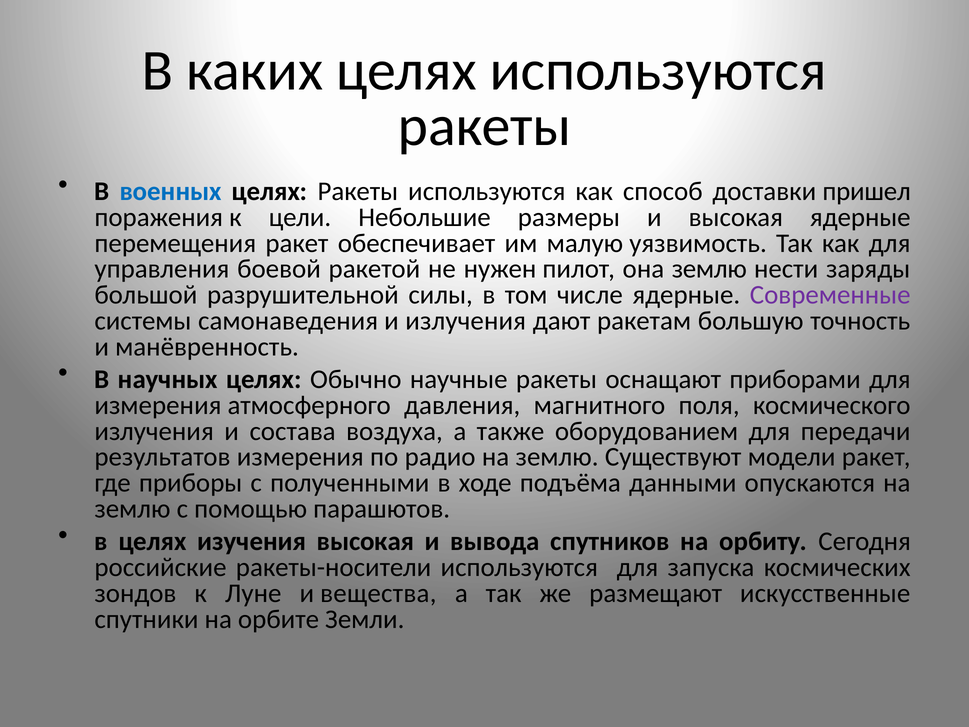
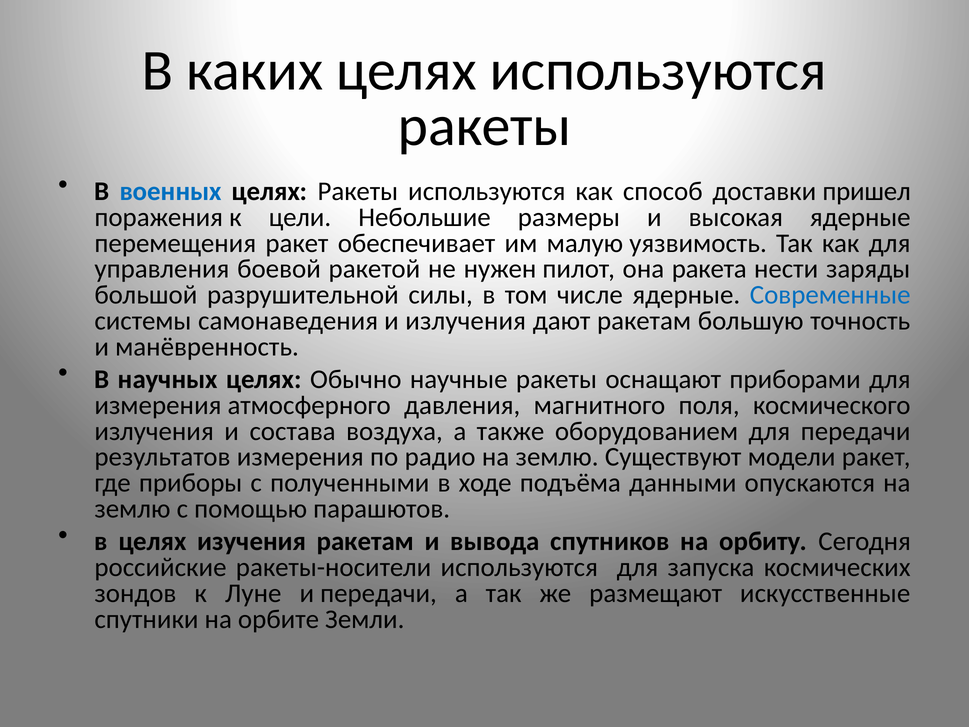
она землю: землю -> ракета (709, 269)
Современные colour: purple -> blue (830, 295)
изучения высокая: высокая -> ракетам (365, 541)
и вещества: вещества -> передачи (378, 593)
